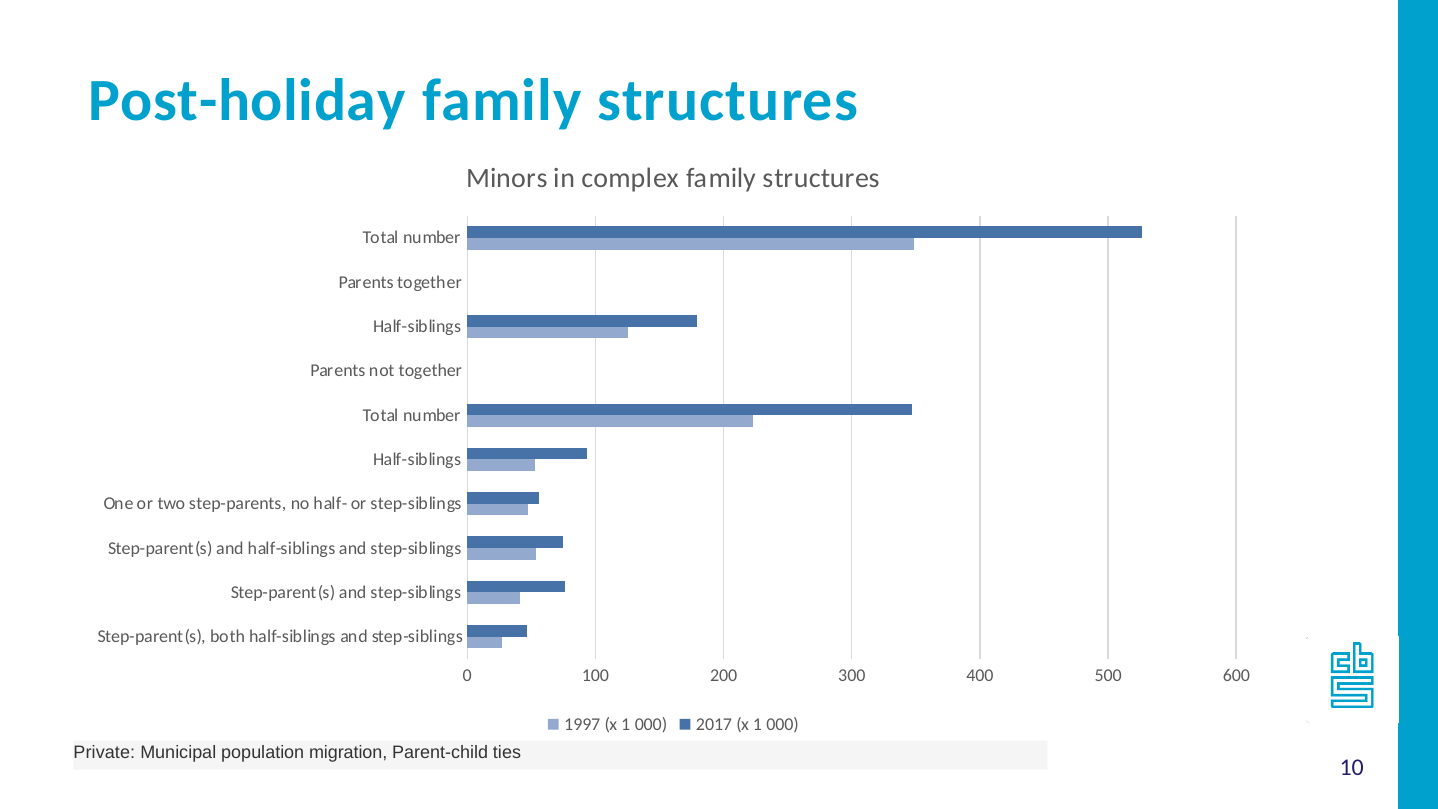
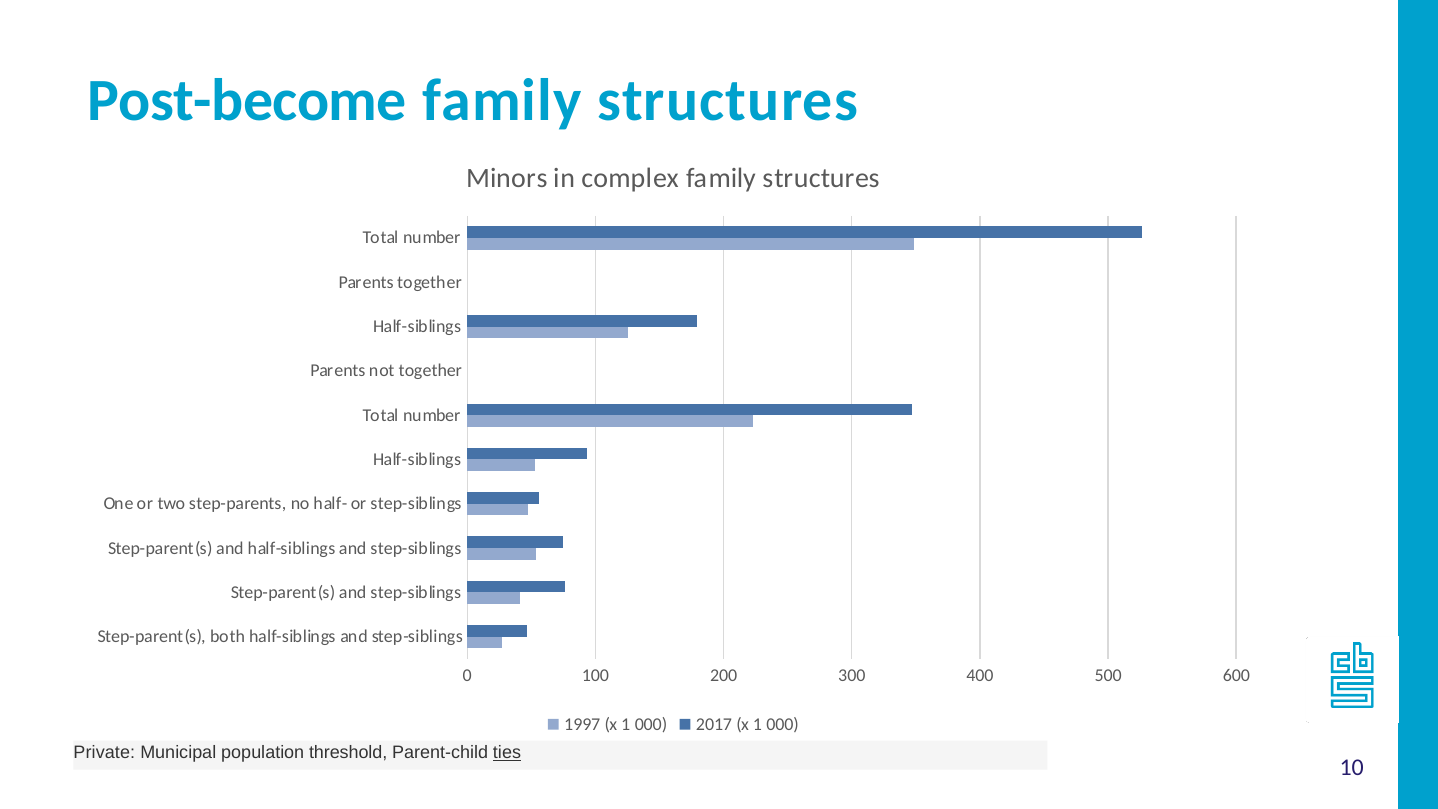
Post-holiday: Post-holiday -> Post-become (247, 101)
migration: migration -> threshold (348, 753)
ties underline: none -> present (507, 753)
